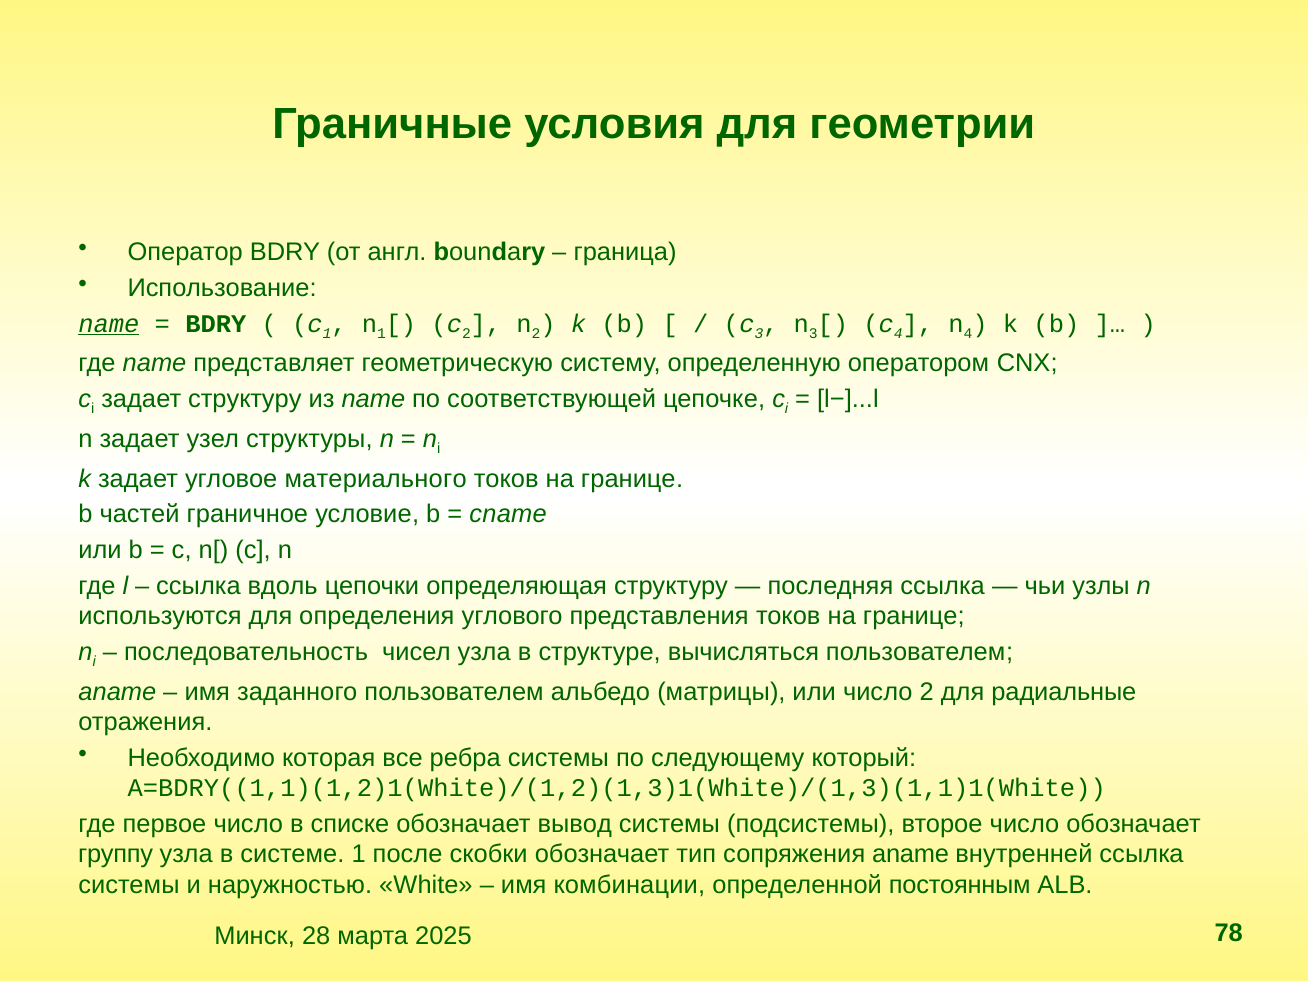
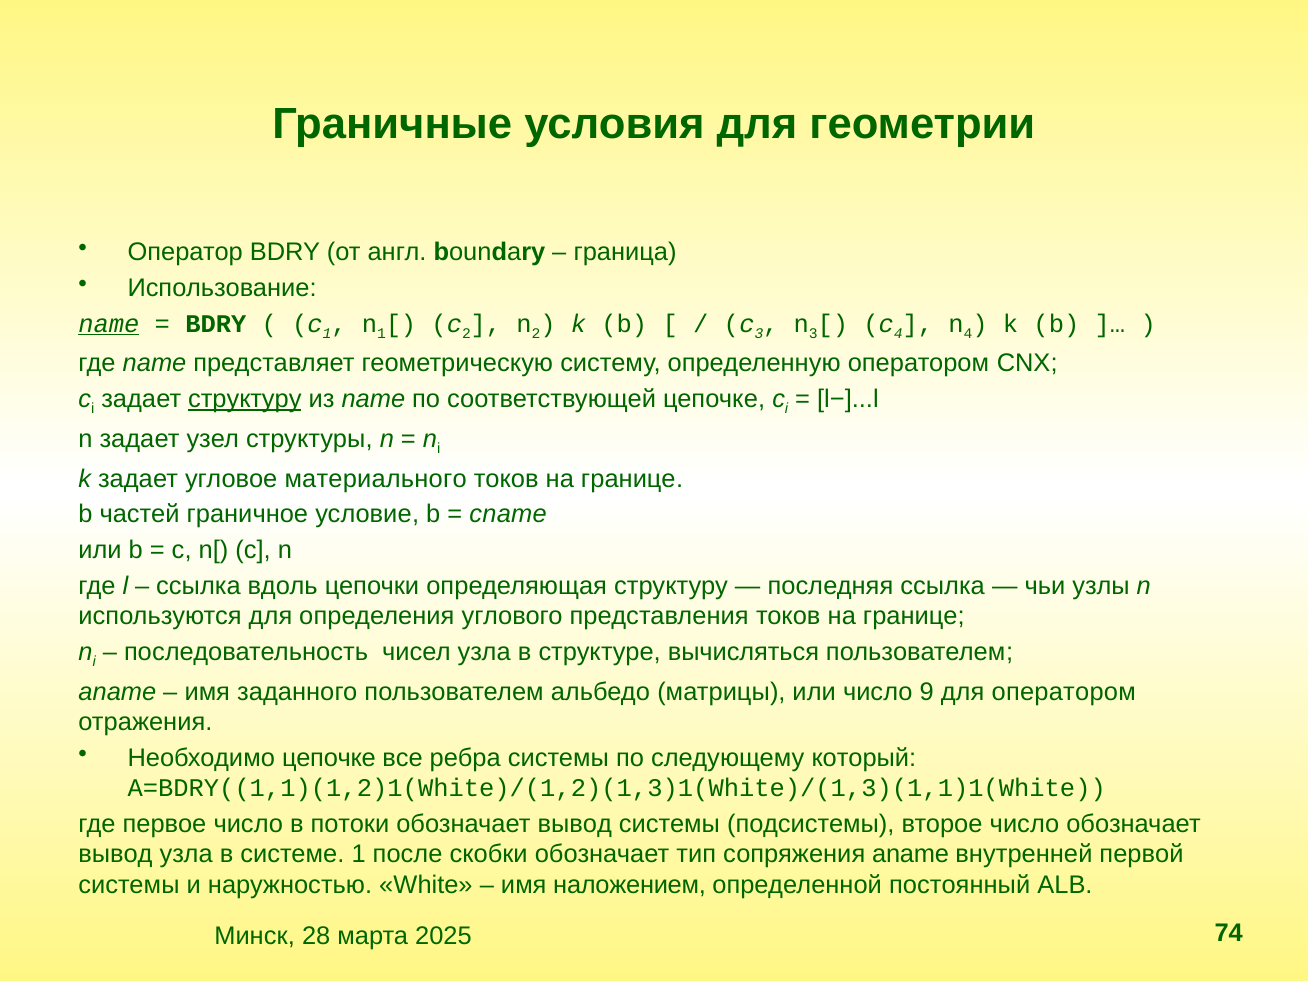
структуру underline: none -> present (245, 399)
число 2: 2 -> 9 (927, 692)
для радиальные: радиальные -> оператором (1064, 692)
Необходимо которая: которая -> цепочке (329, 758)
списке: списке -> потоки (350, 824)
группу: группу -> вывод (116, 855)
внутренней ссылка: ссылка -> первой (1142, 855)
комбинации: комбинации -> наложением (630, 885)
постоянным: постоянным -> постоянный (960, 885)
78: 78 -> 74 (1229, 933)
